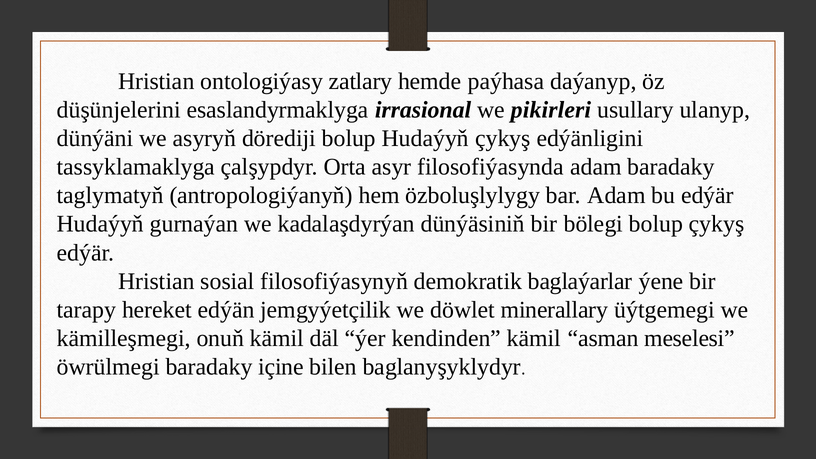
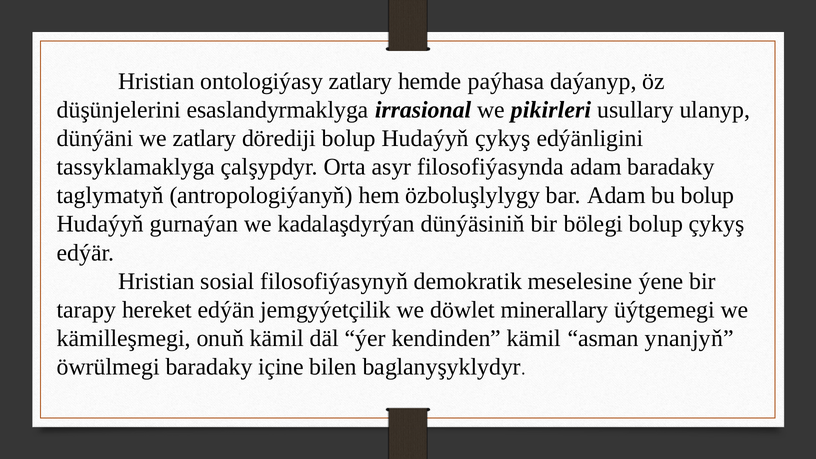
we asyryň: asyryň -> zatlary (205, 138)
bu edýär: edýär -> bolup (708, 196)
baglaýarlar: baglaýarlar -> meselesine (580, 281)
meselesi: meselesi -> ynanjyň (689, 338)
